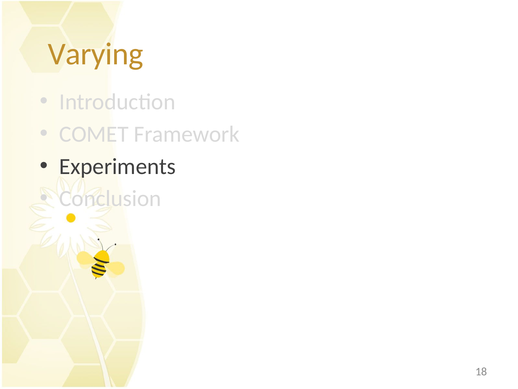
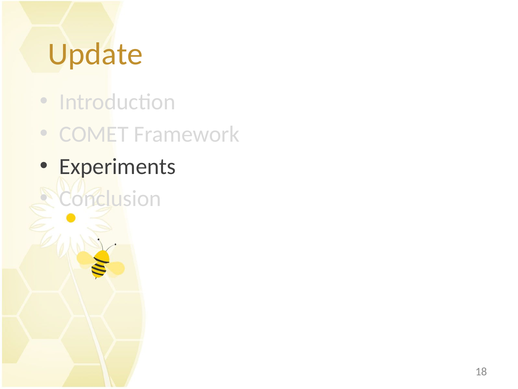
Varying: Varying -> Update (95, 54)
